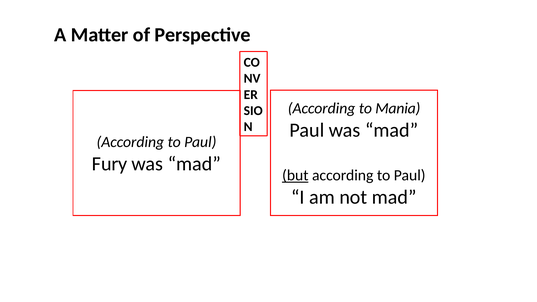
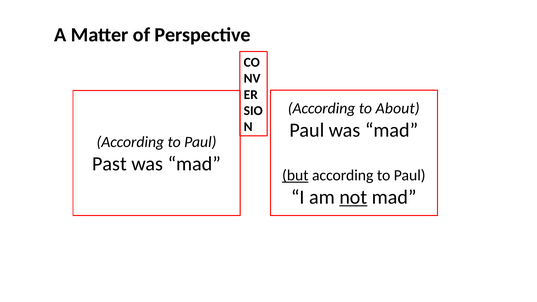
Mania: Mania -> About (398, 108)
Fury: Fury -> Past (110, 164)
not underline: none -> present (353, 197)
